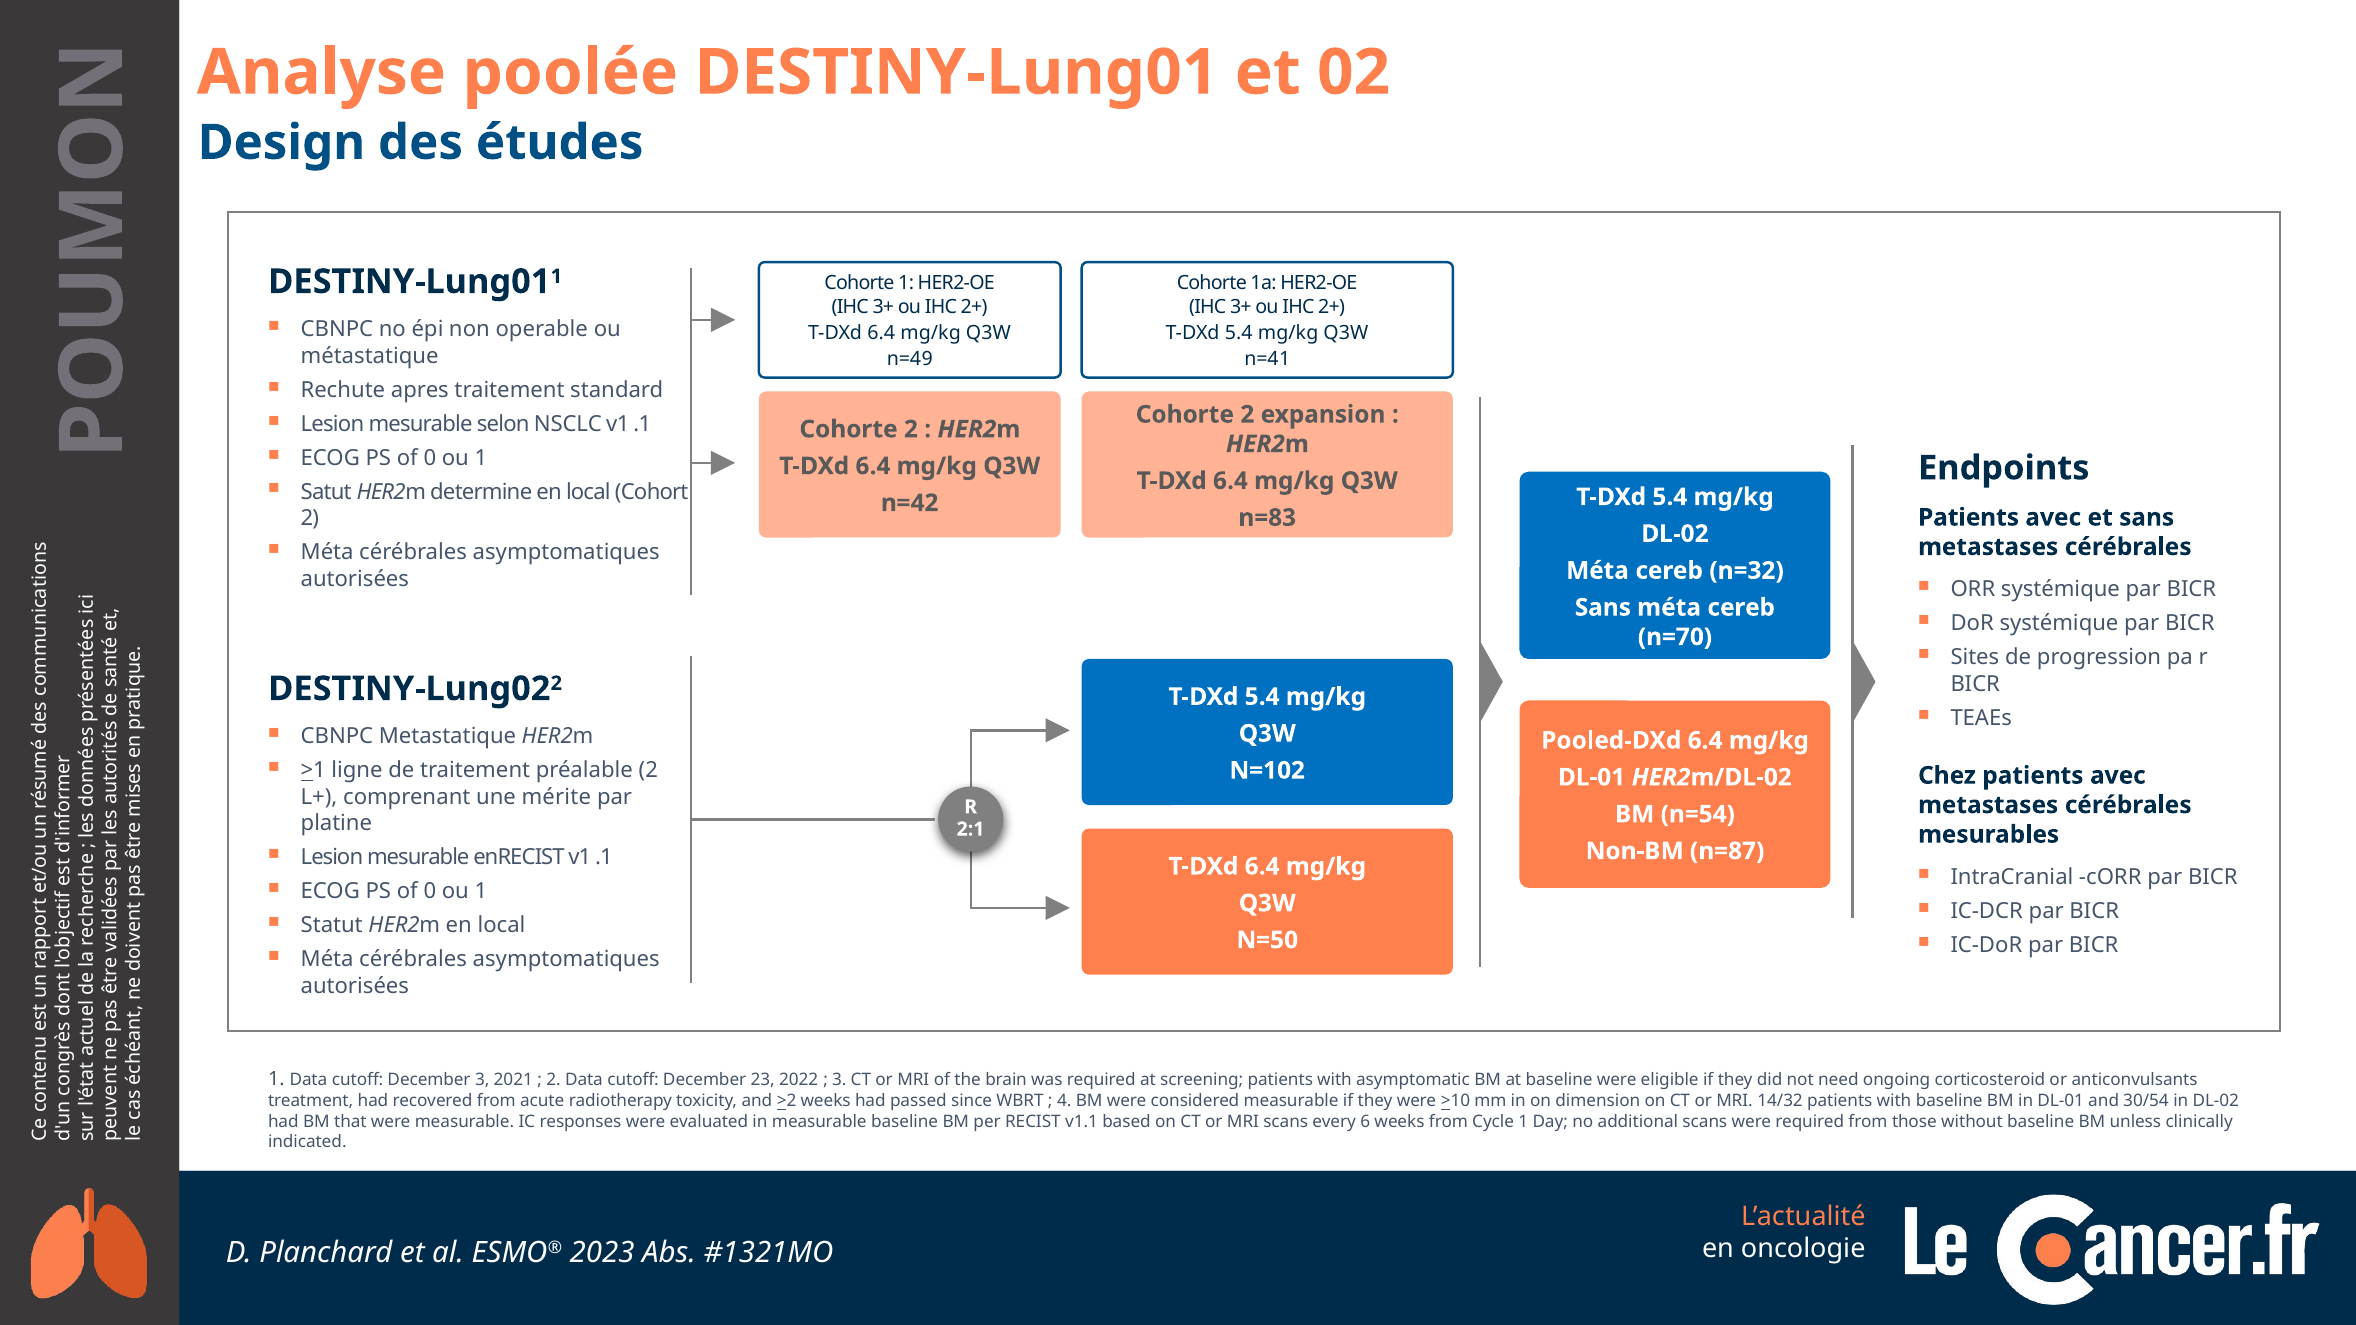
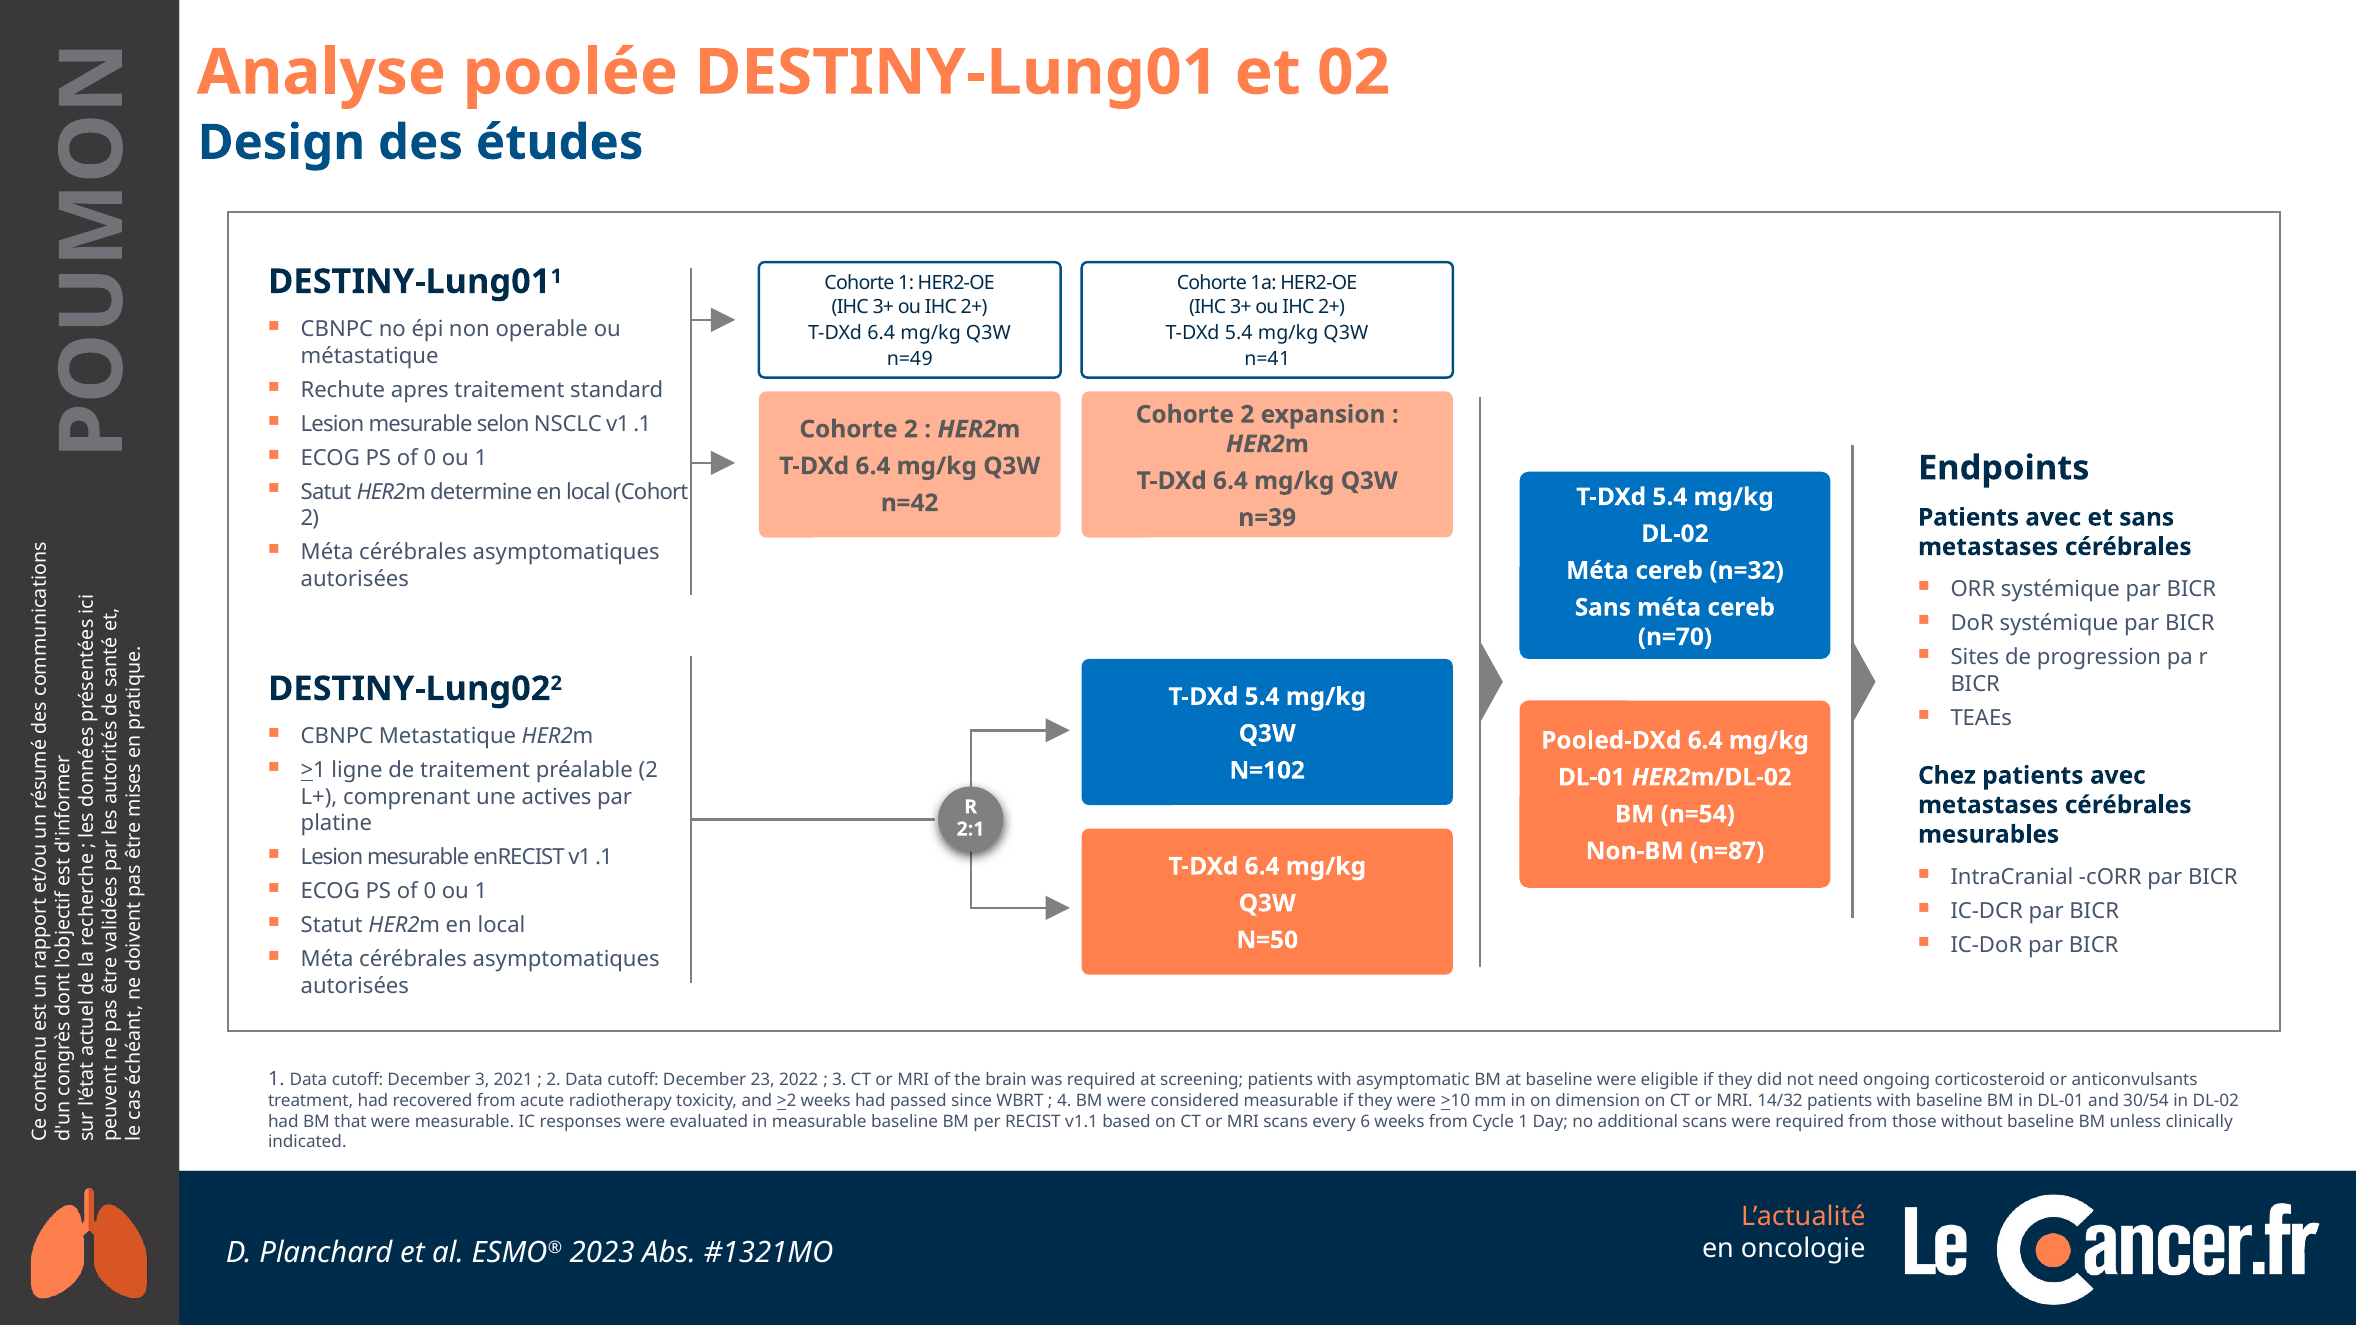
n=83: n=83 -> n=39 (1267, 518)
mérite: mérite -> actives (557, 797)
